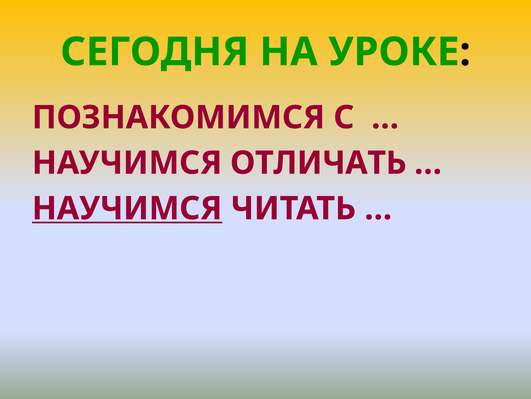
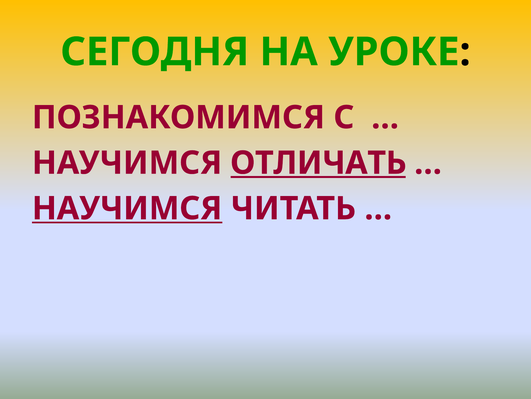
ОТЛИЧАТЬ underline: none -> present (318, 163)
